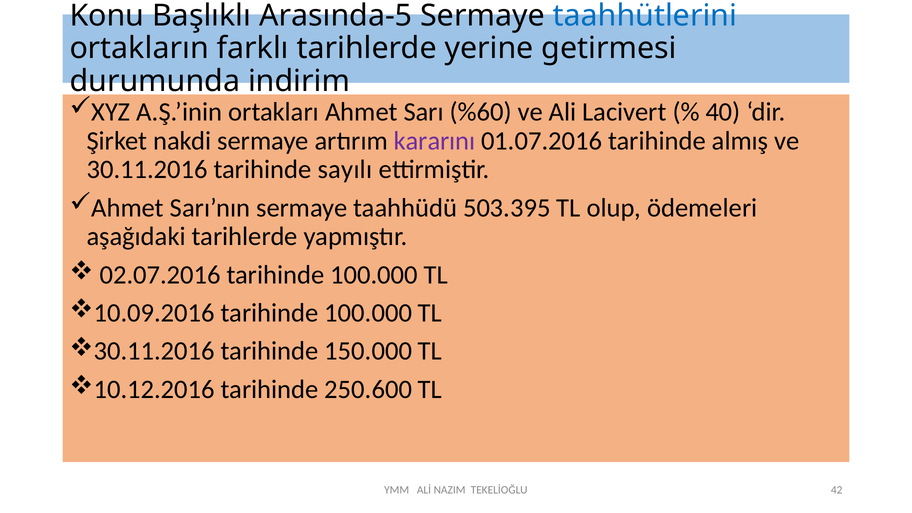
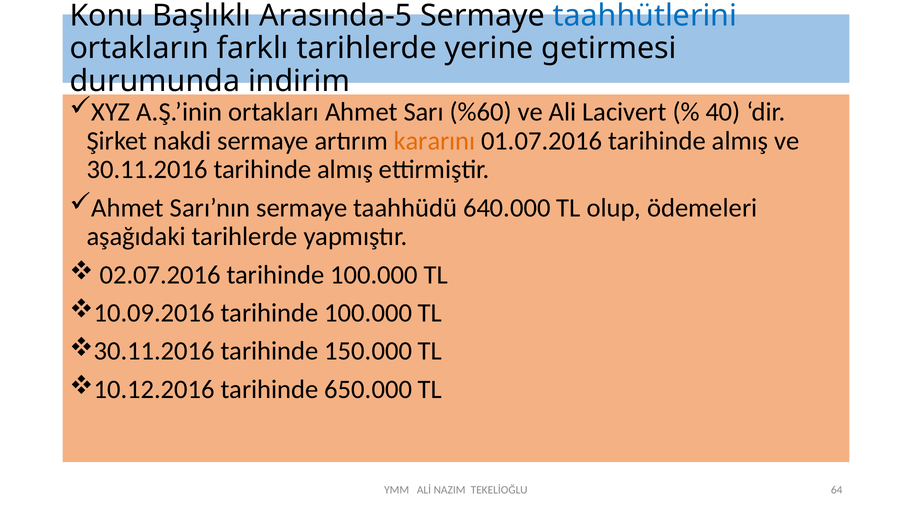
kararını colour: purple -> orange (435, 141)
30.11.2016 tarihinde sayılı: sayılı -> almış (345, 170)
503.395: 503.395 -> 640.000 (507, 208)
250.600: 250.600 -> 650.000 (368, 389)
42: 42 -> 64 (837, 490)
